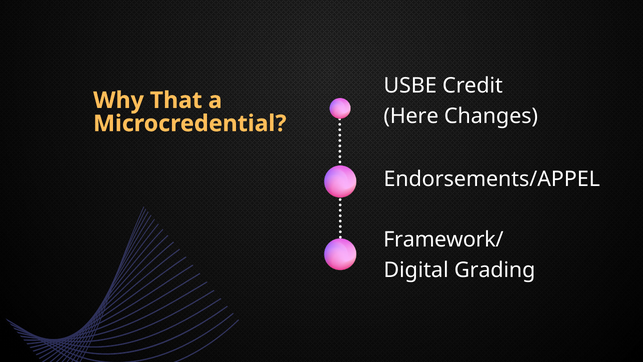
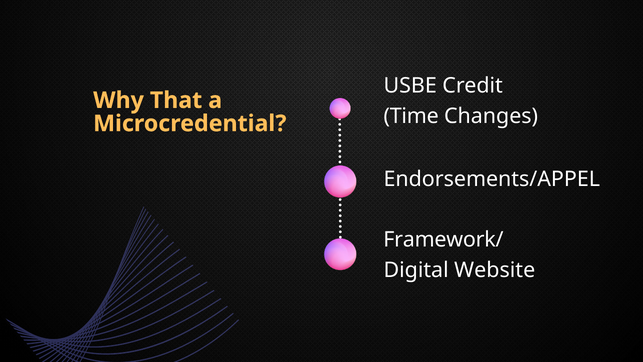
Here: Here -> Time (411, 116)
Grading: Grading -> Website (495, 270)
